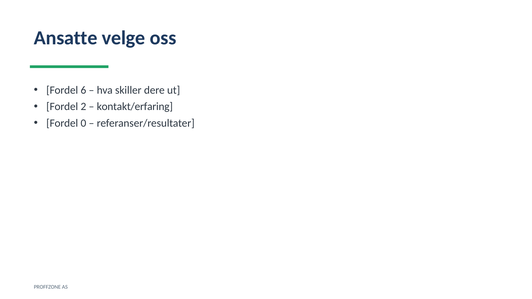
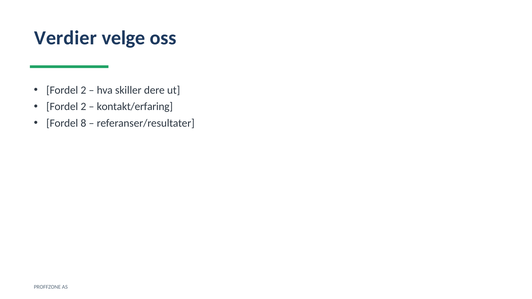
Ansatte: Ansatte -> Verdier (65, 38)
6: 6 -> 2 (83, 90)
0: 0 -> 8 (83, 123)
